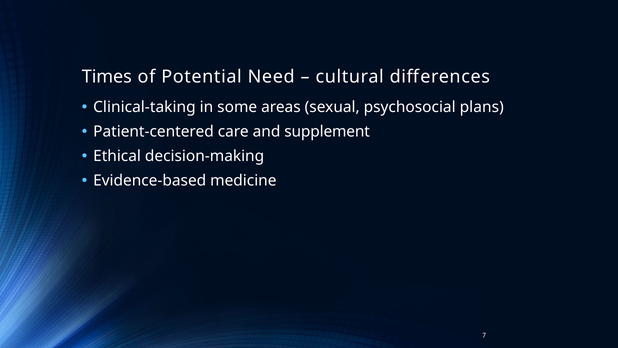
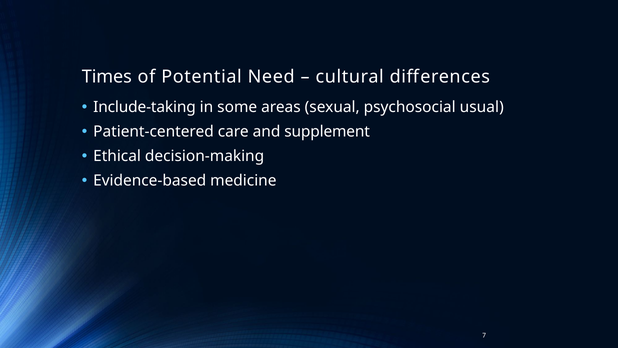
Clinical-taking: Clinical-taking -> Include-taking (145, 107)
plans: plans -> usual (482, 107)
